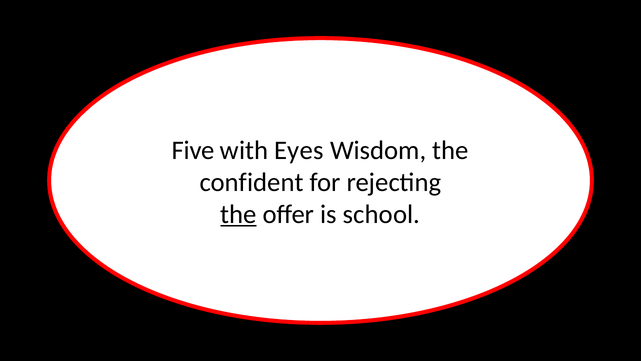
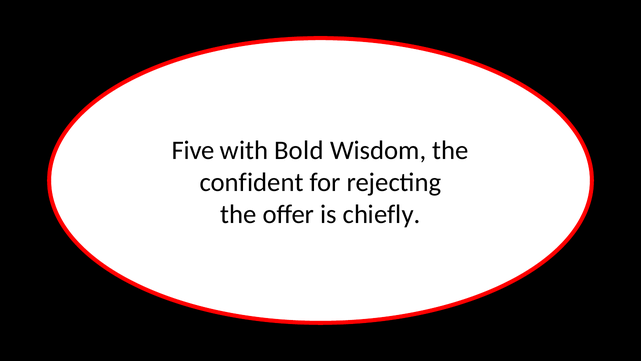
Eyes: Eyes -> Bold (299, 150)
the underline: present -> none (239, 214)
school: school -> chiefly (382, 214)
